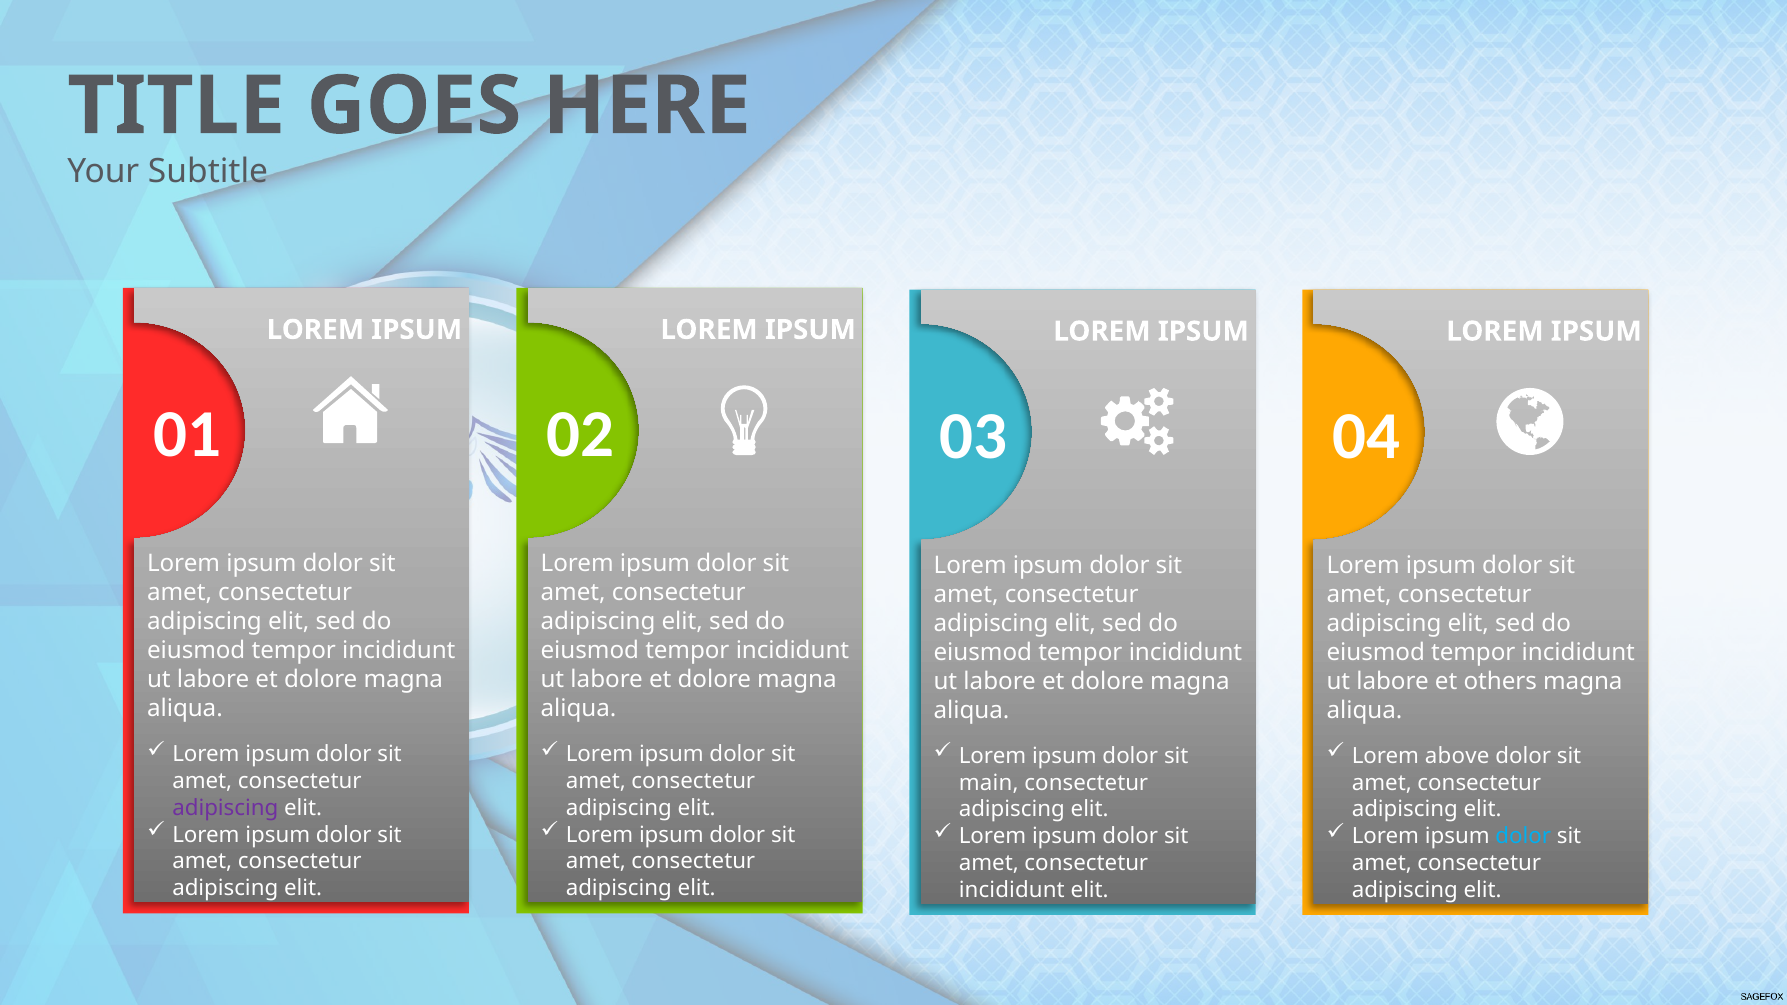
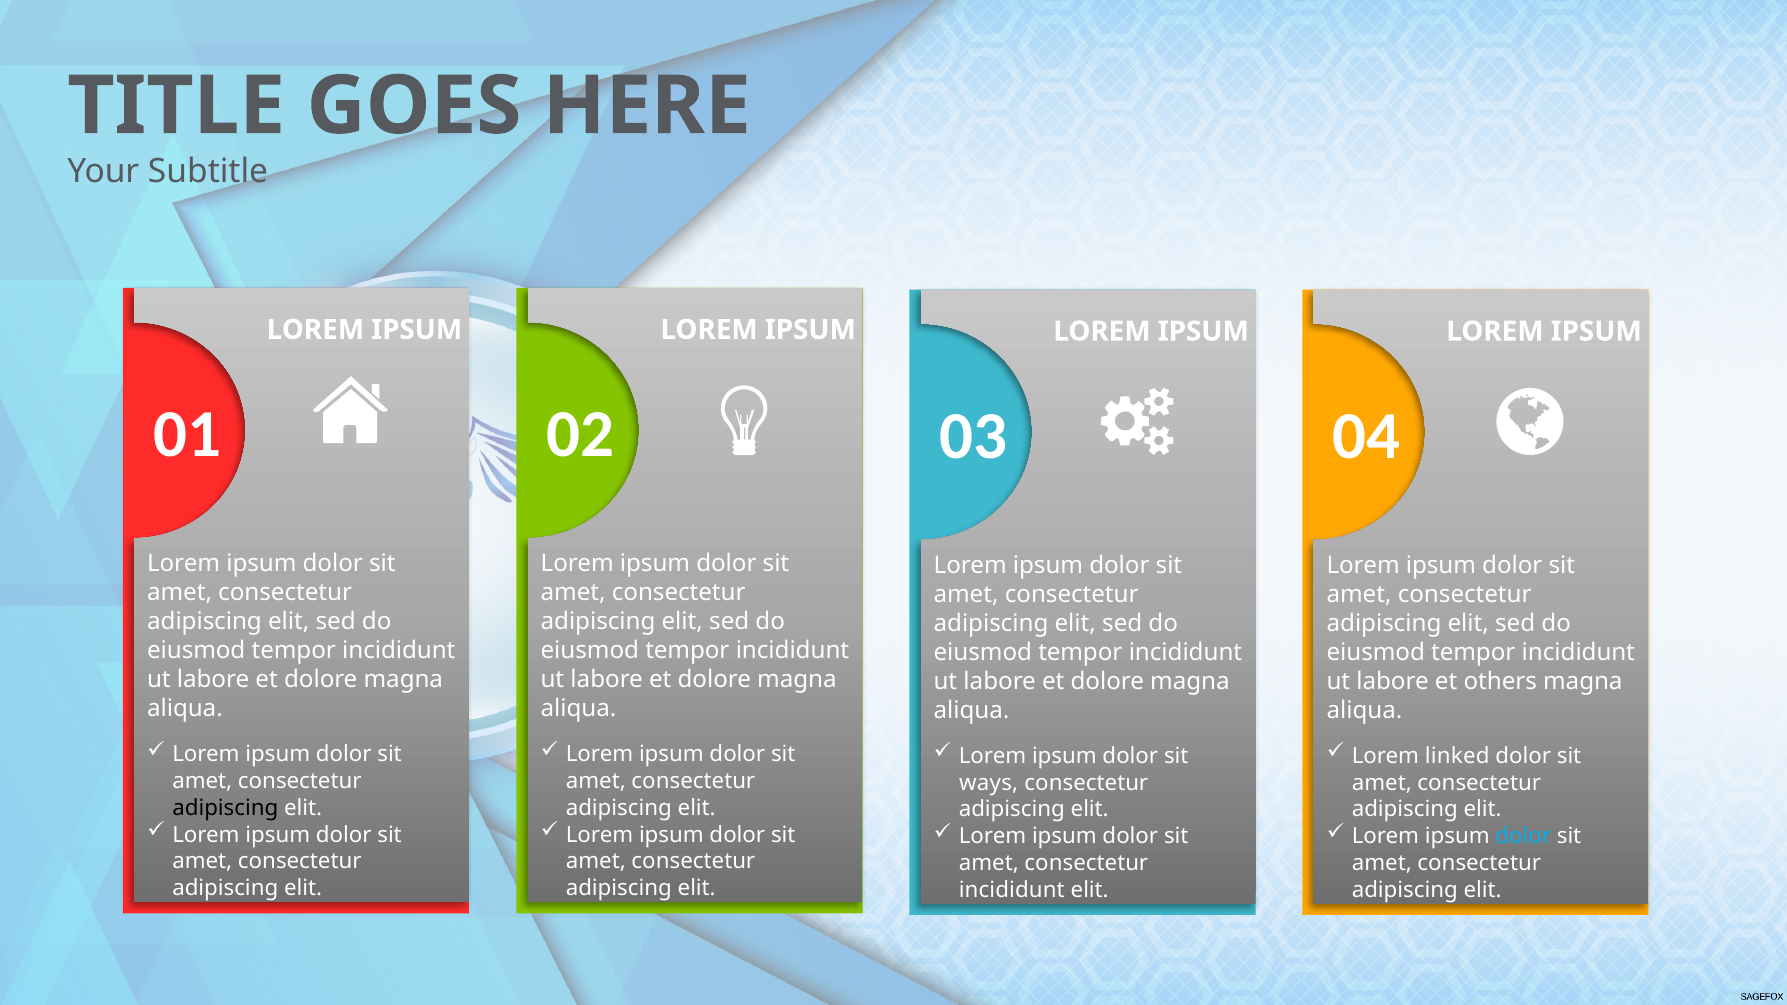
above: above -> linked (1457, 756)
main: main -> ways (989, 783)
adipiscing colour: purple -> black (225, 808)
